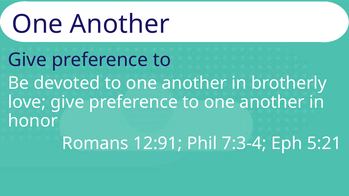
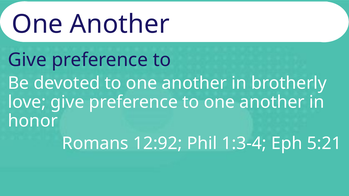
12:91: 12:91 -> 12:92 (158, 144)
7:3-4: 7:3-4 -> 1:3-4 (244, 144)
